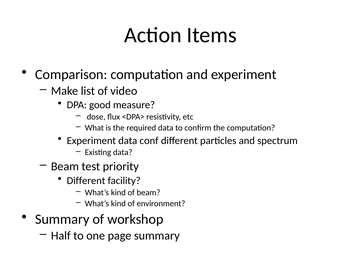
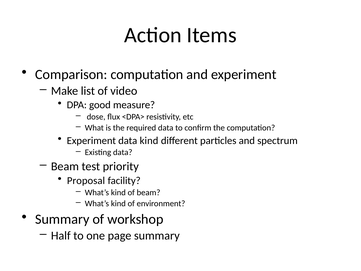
data conf: conf -> kind (149, 140)
Different: Different -> Proposal (86, 180)
